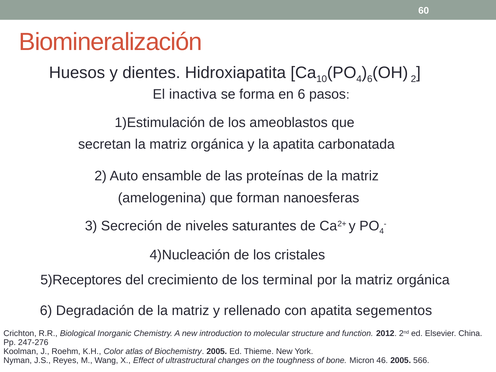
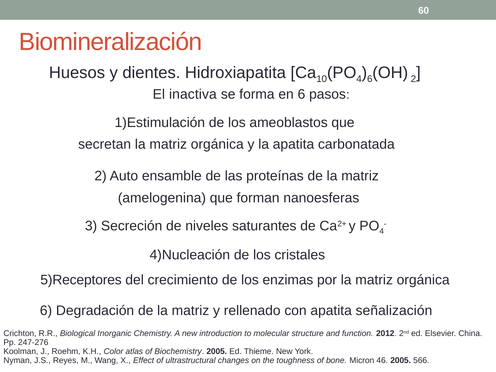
terminal: terminal -> enzimas (288, 280)
segementos: segementos -> señalización (394, 311)
